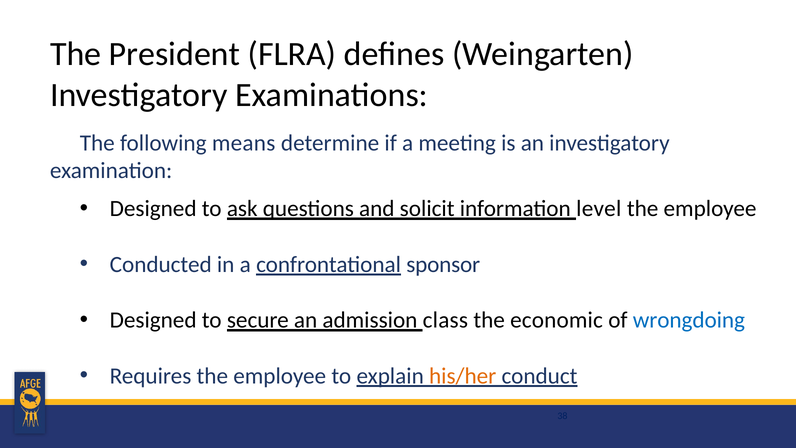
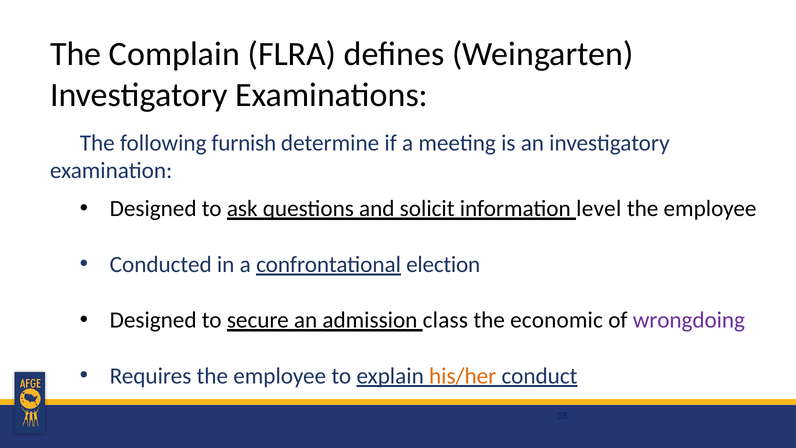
President: President -> Complain (174, 54)
means: means -> furnish (244, 143)
sponsor: sponsor -> election (443, 264)
wrongdoing colour: blue -> purple (689, 320)
